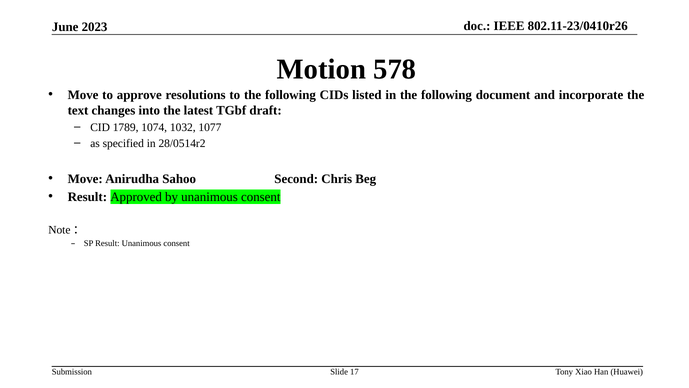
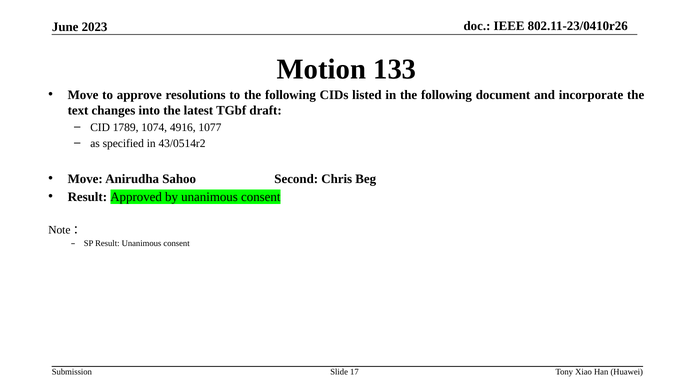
578: 578 -> 133 (395, 69)
1032: 1032 -> 4916 (183, 127)
28/0514r2: 28/0514r2 -> 43/0514r2 (182, 143)
